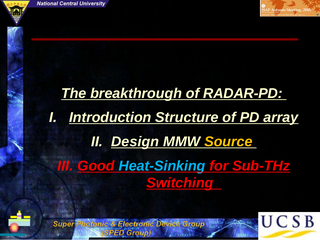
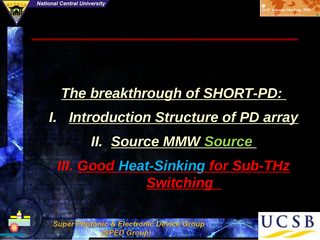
RADAR-PD: RADAR-PD -> SHORT-PD (243, 93)
Design: Design -> Source (135, 142)
Source colour: yellow -> light green (228, 142)
